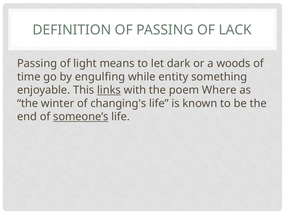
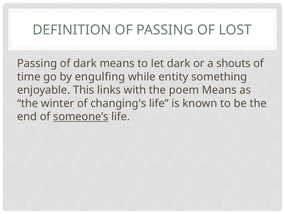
LACK: LACK -> LOST (235, 30)
of light: light -> dark (85, 63)
woods: woods -> shouts (233, 63)
links underline: present -> none (109, 90)
poem Where: Where -> Means (219, 90)
